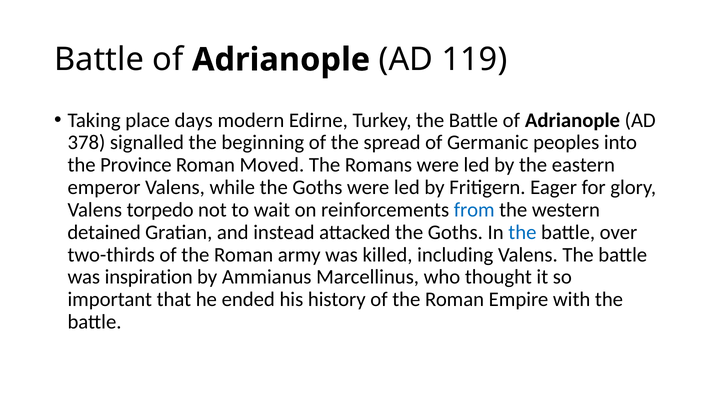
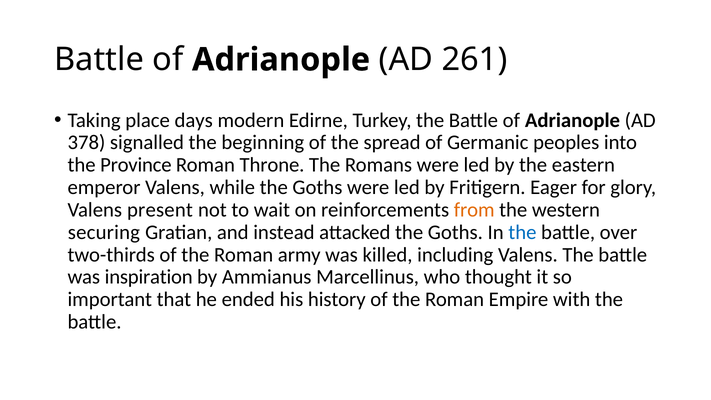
119: 119 -> 261 (474, 60)
Moved: Moved -> Throne (272, 165)
torpedo: torpedo -> present (160, 210)
from colour: blue -> orange (474, 210)
detained: detained -> securing (104, 232)
